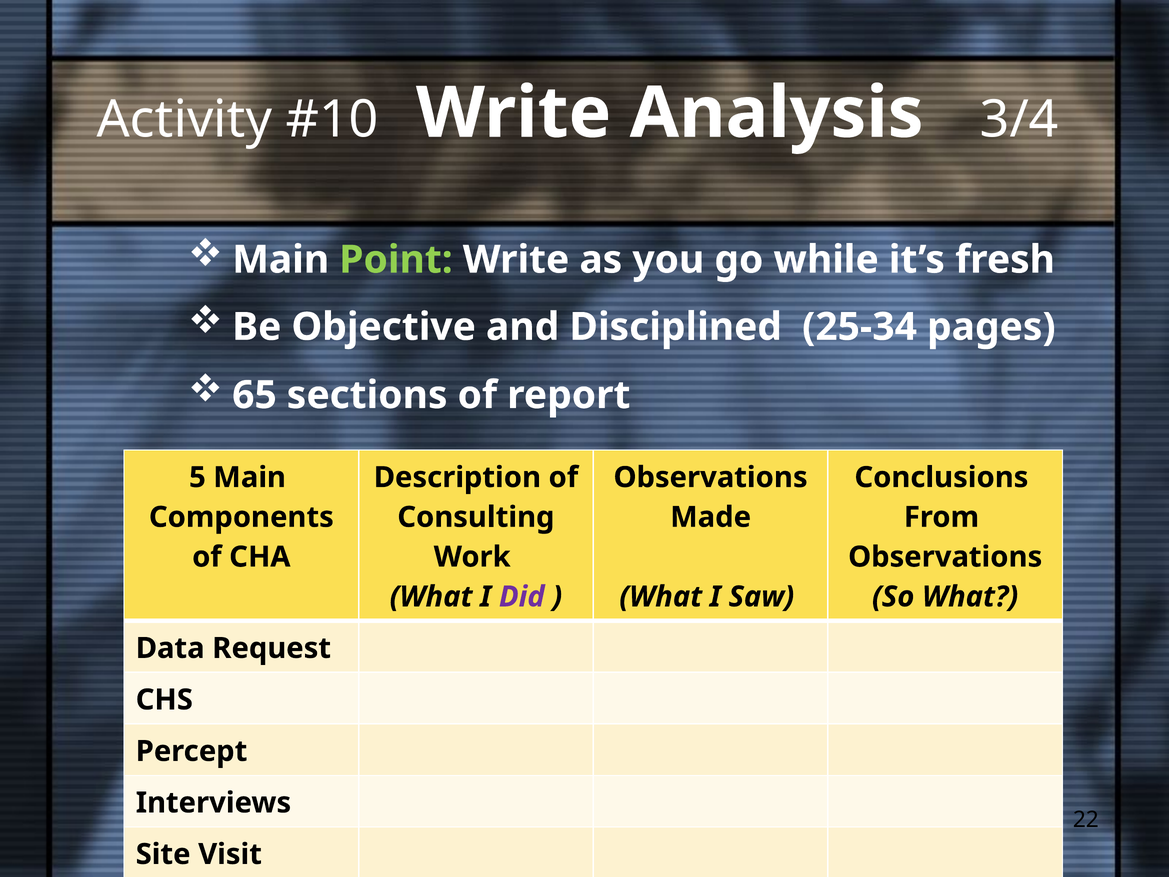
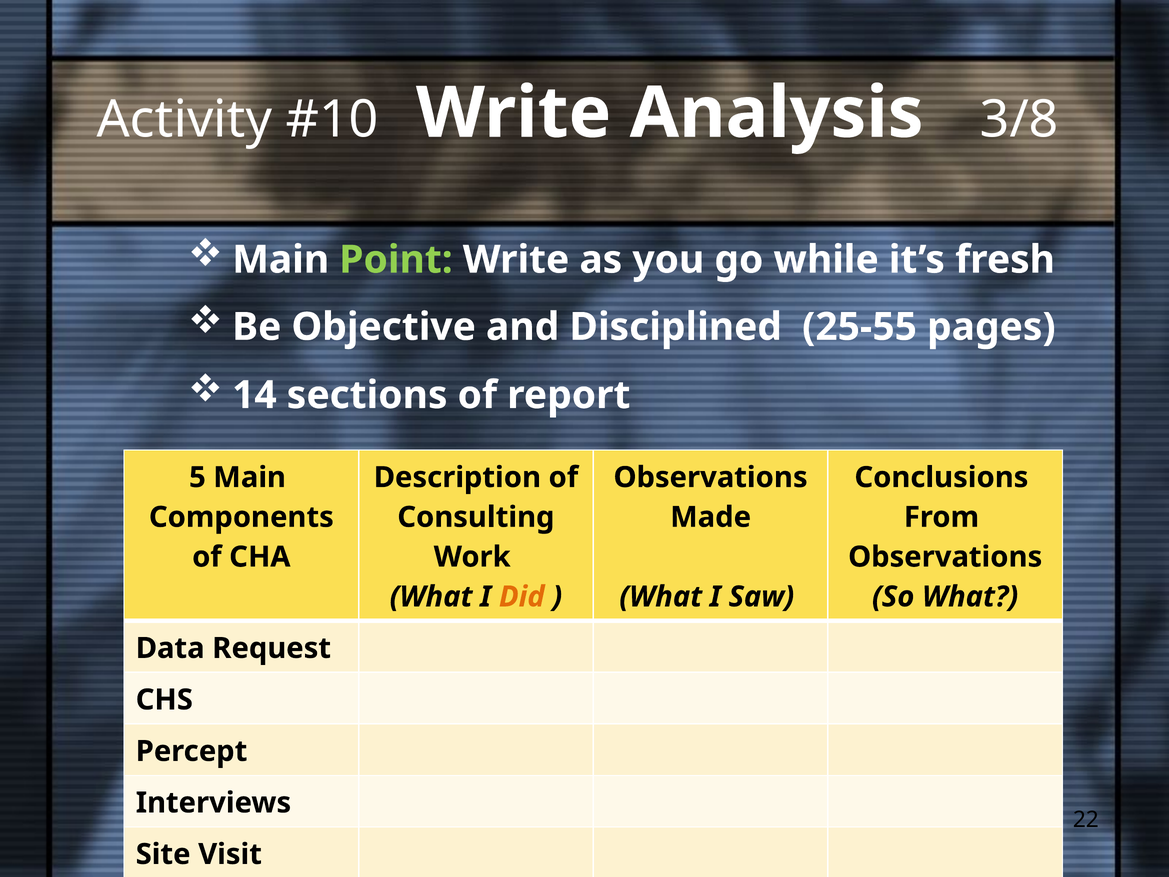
3/4: 3/4 -> 3/8 (1019, 120)
25-34: 25-34 -> 25-55 (860, 327)
65: 65 -> 14 (254, 395)
Did colour: purple -> orange (522, 597)
